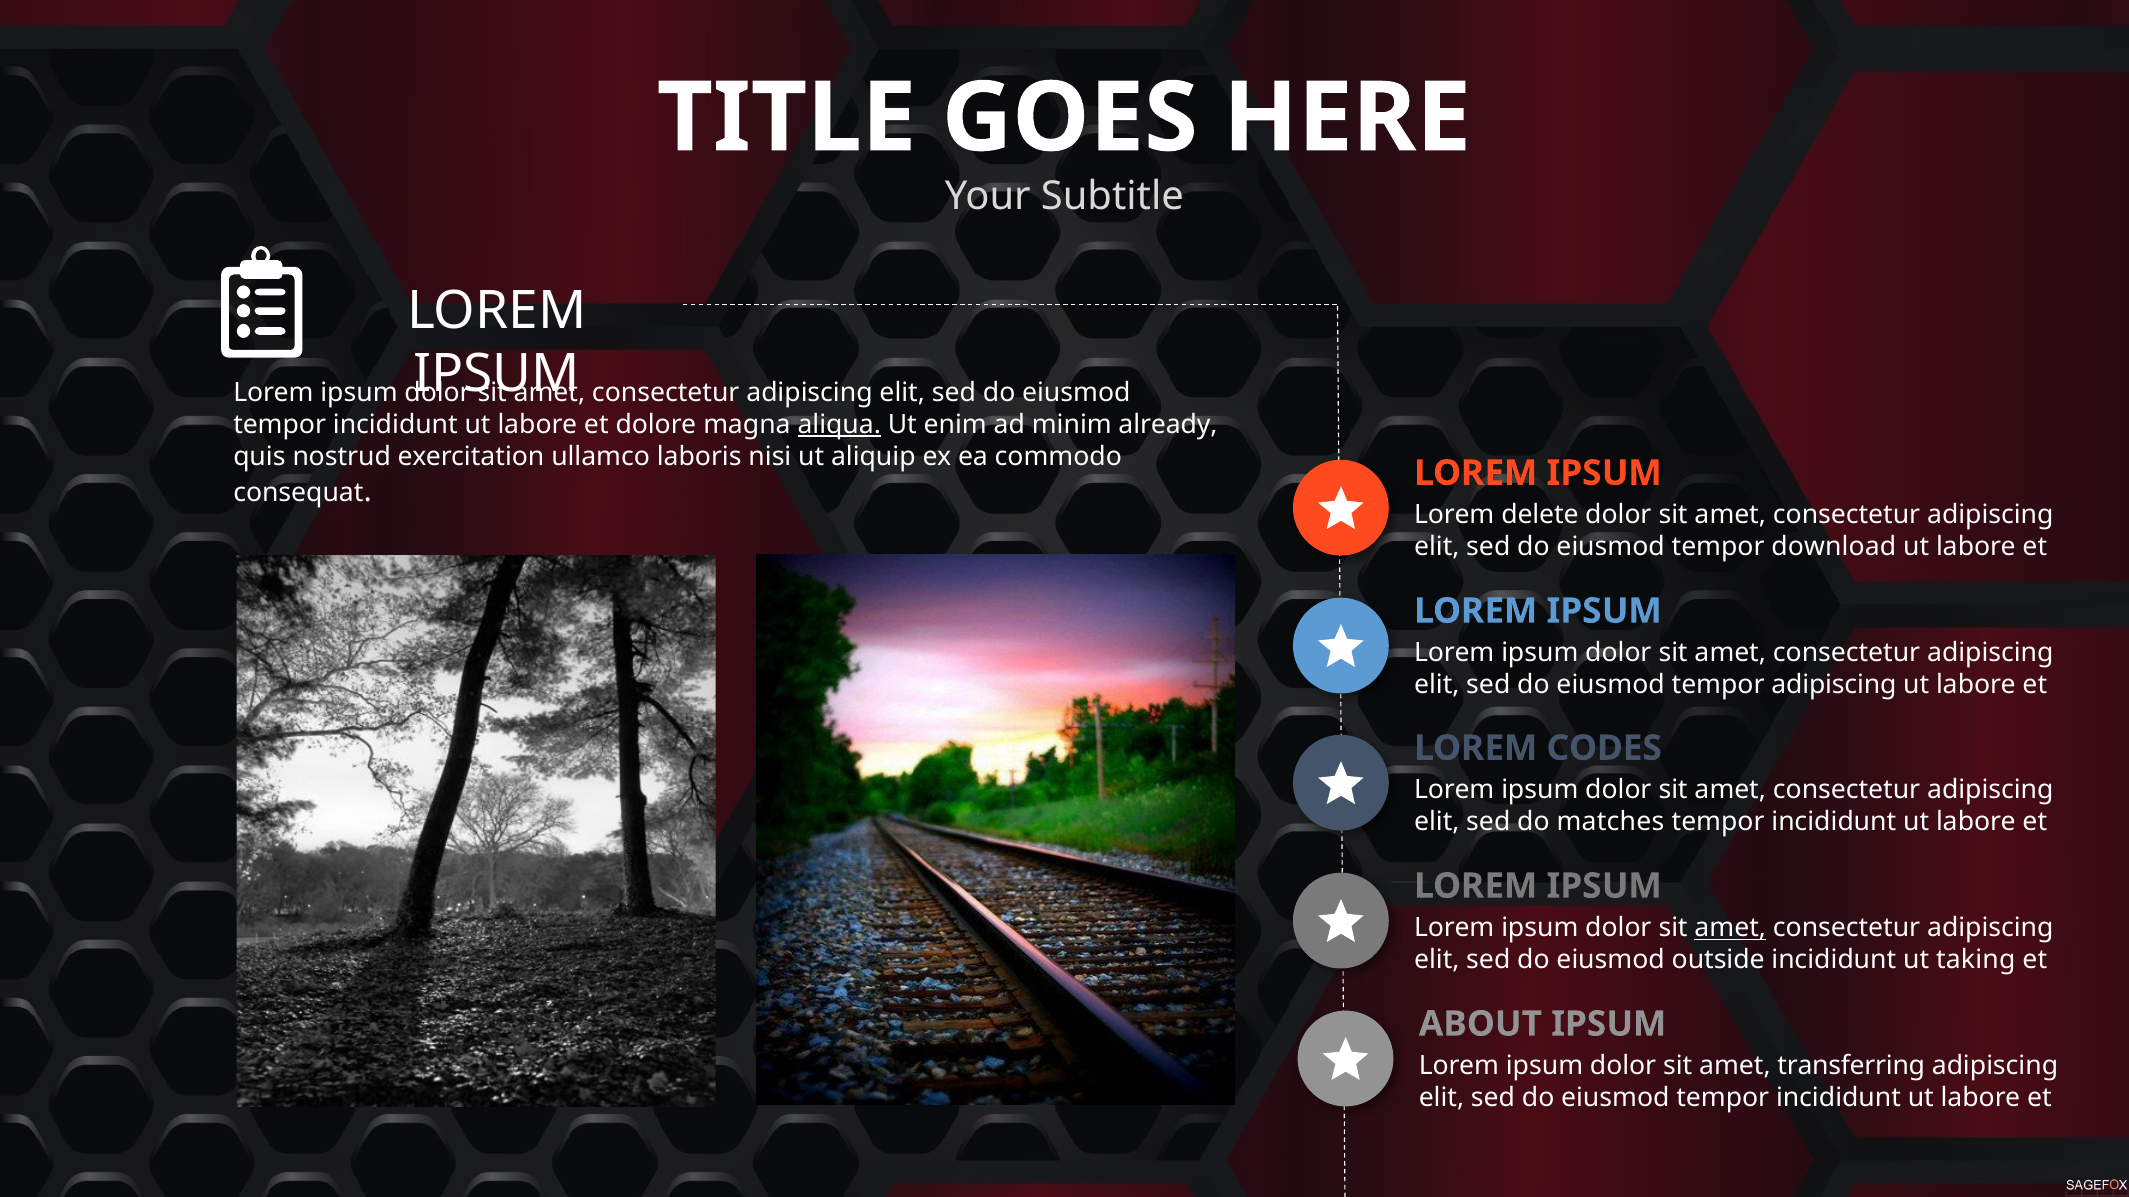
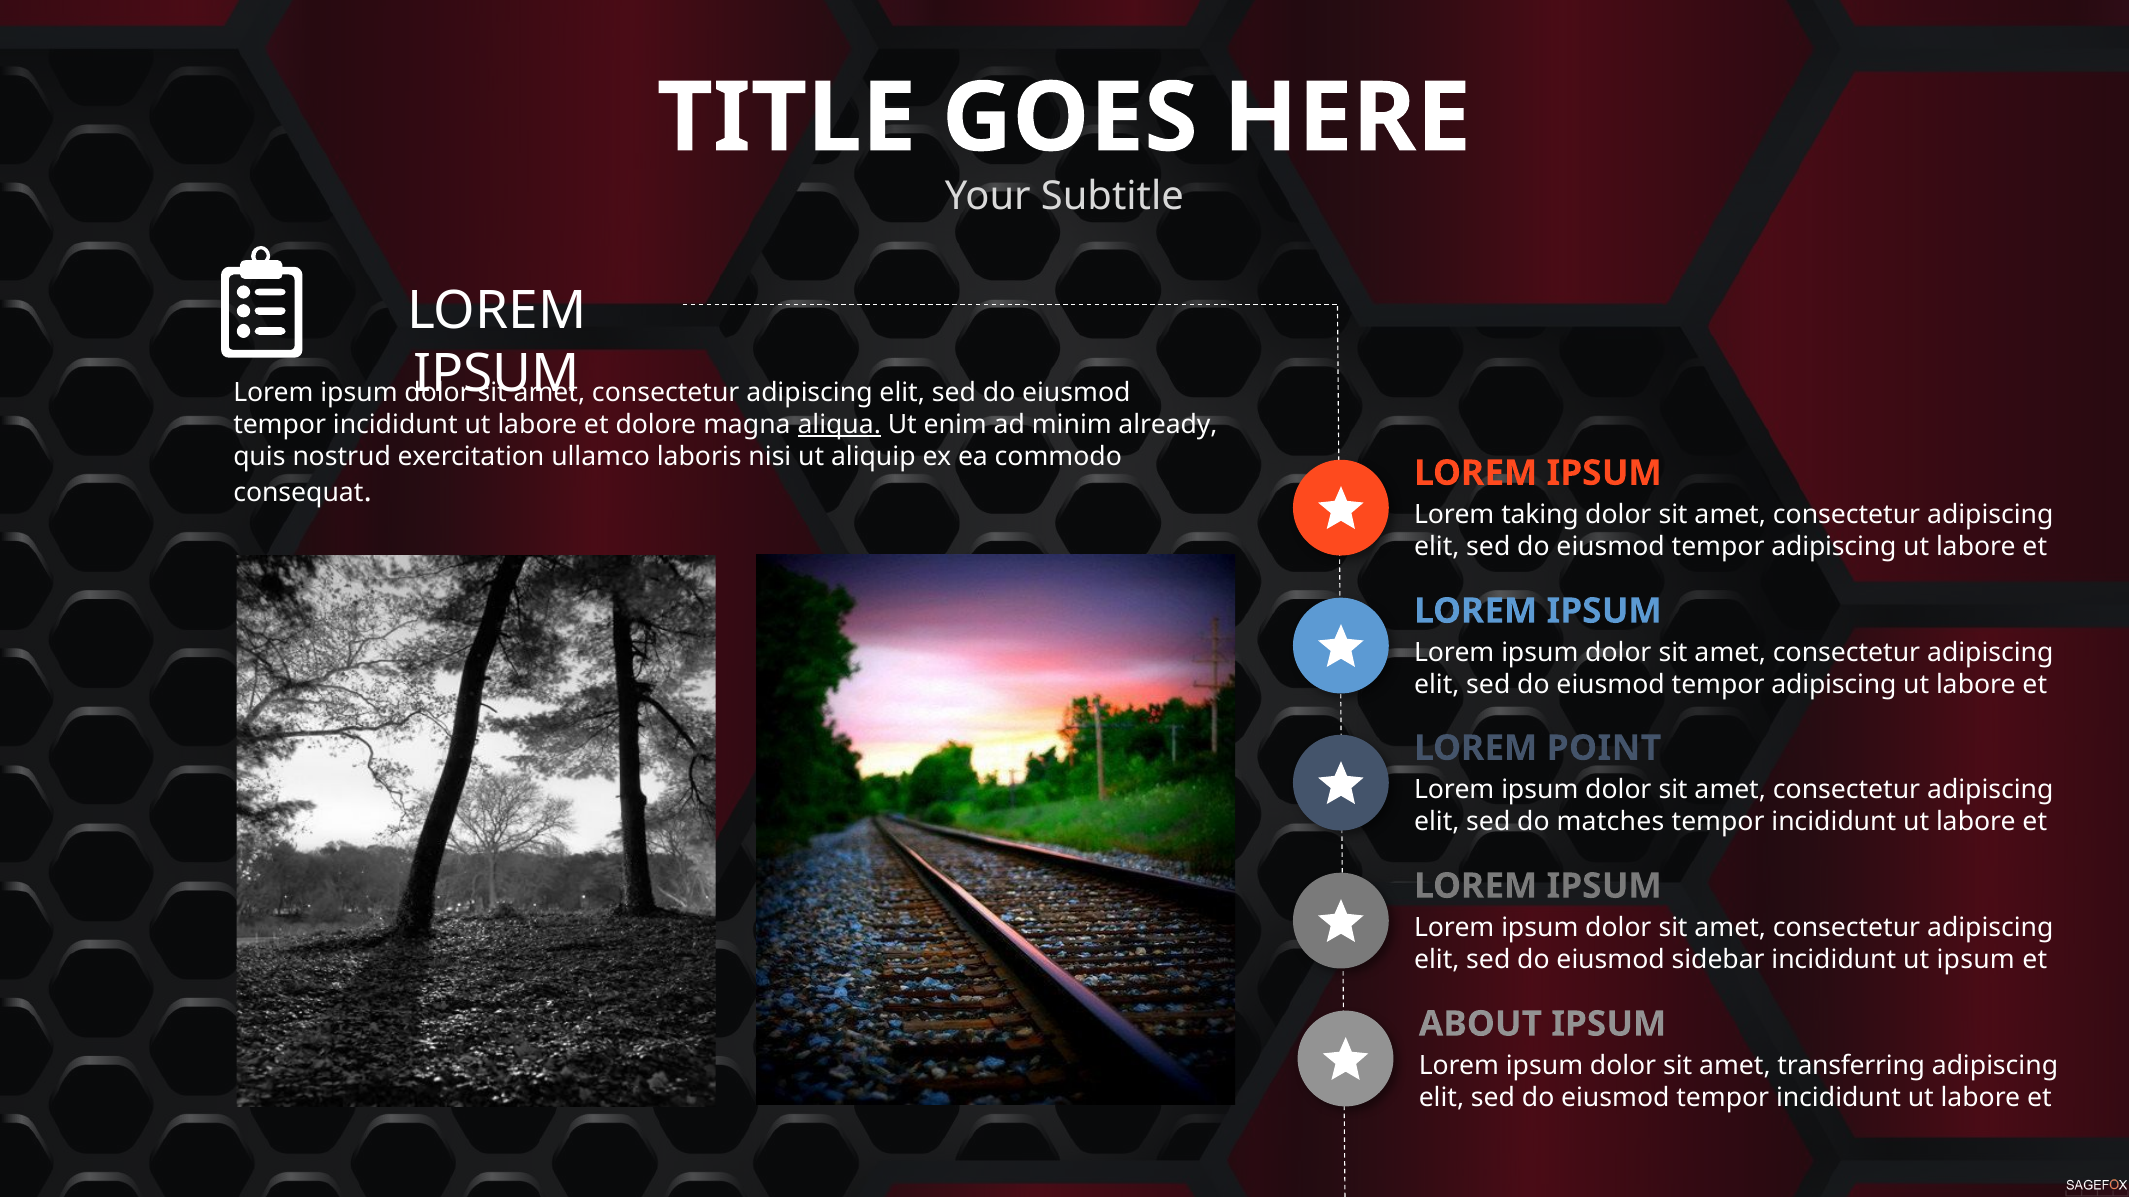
delete: delete -> taking (1540, 515)
download: download -> adipiscing (1834, 547)
CODES: CODES -> POINT (1604, 748)
amet underline: present -> none (1730, 928)
outside: outside -> sidebar (1718, 960)
ut taking: taking -> ipsum (1976, 960)
